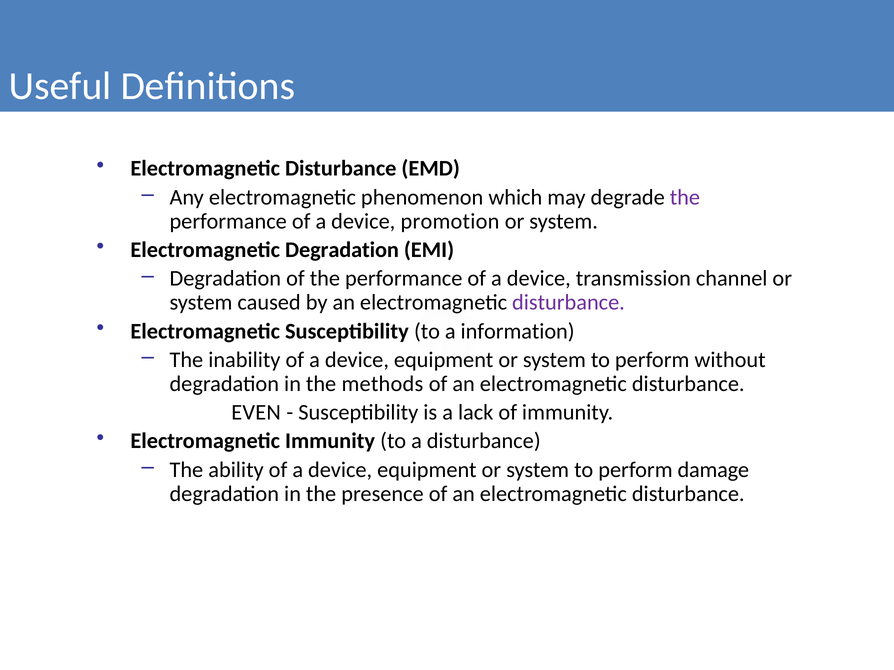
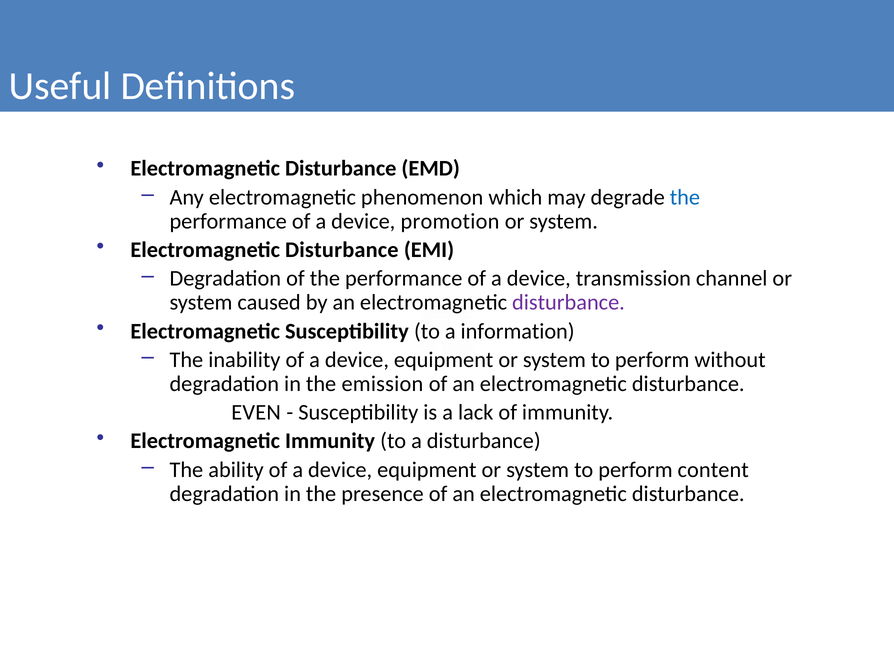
the colour: purple -> blue (685, 197)
Degradation: Degradation -> Disturbance (342, 250)
methods: methods -> emission (382, 384)
damage: damage -> content (713, 470)
